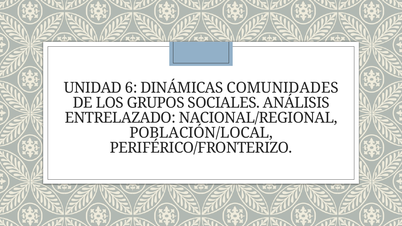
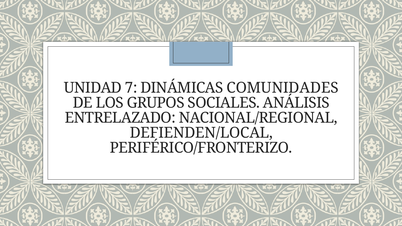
6: 6 -> 7 (131, 88)
POBLACIÓN/LOCAL: POBLACIÓN/LOCAL -> DEFIENDEN/LOCAL (201, 133)
